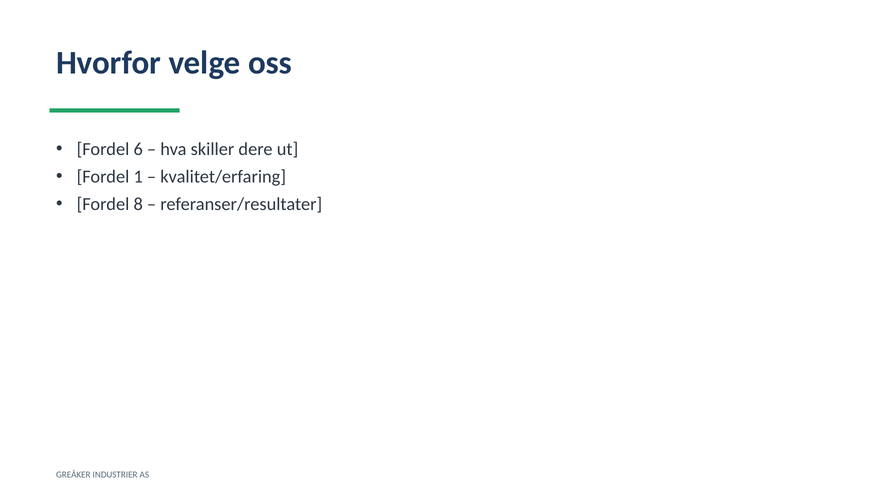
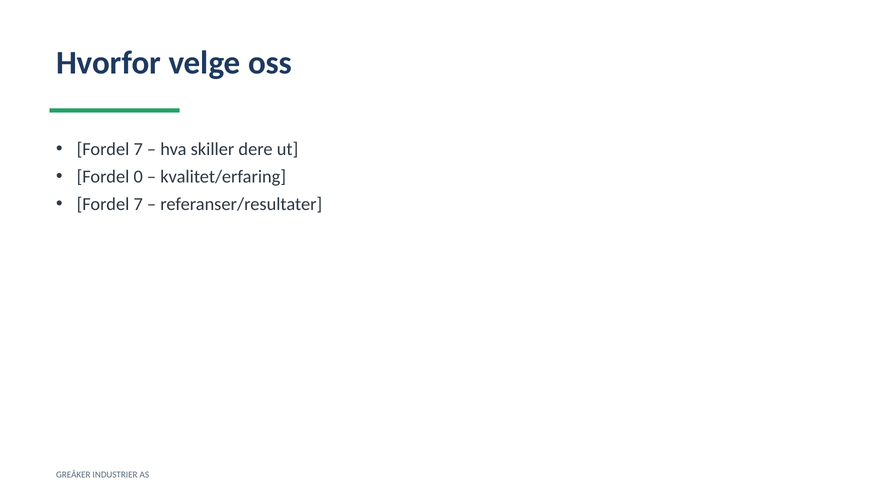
6: 6 -> 7 (138, 149)
1: 1 -> 0 (138, 177)
8: 8 -> 7 (138, 204)
